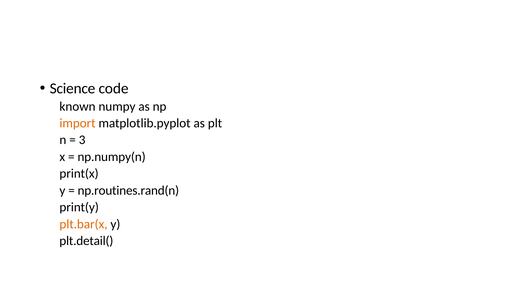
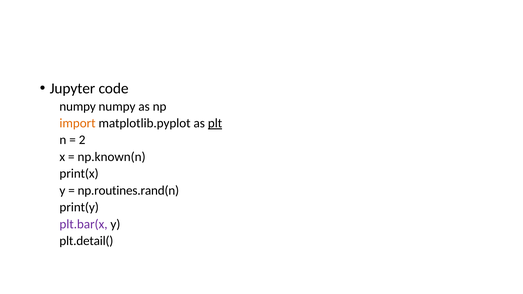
Science: Science -> Jupyter (72, 88)
known: known -> numpy (78, 106)
plt underline: none -> present (215, 123)
3: 3 -> 2 (82, 140)
np.numpy(n: np.numpy(n -> np.known(n (112, 157)
plt.bar(x colour: orange -> purple (84, 224)
